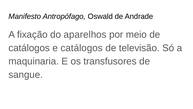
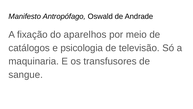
e catálogos: catálogos -> psicologia (82, 48)
